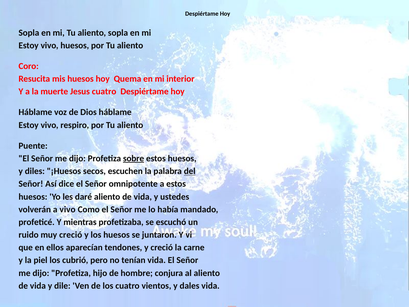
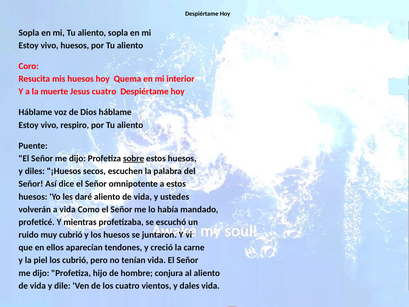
del underline: present -> none (190, 171)
a vivo: vivo -> vida (68, 209)
muy creció: creció -> cubrió (71, 235)
